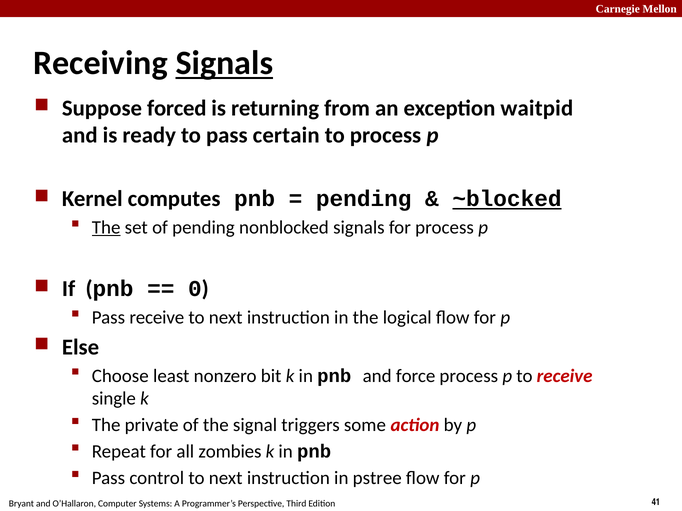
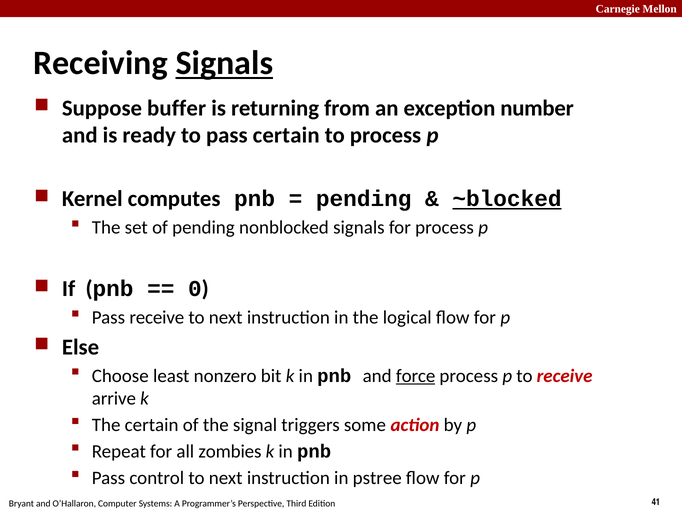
forced: forced -> buffer (177, 108)
waitpid: waitpid -> number (537, 108)
The underline: present -> none (106, 228)
force underline: none -> present (416, 376)
single: single -> arrive (114, 399)
The private: private -> certain (152, 425)
